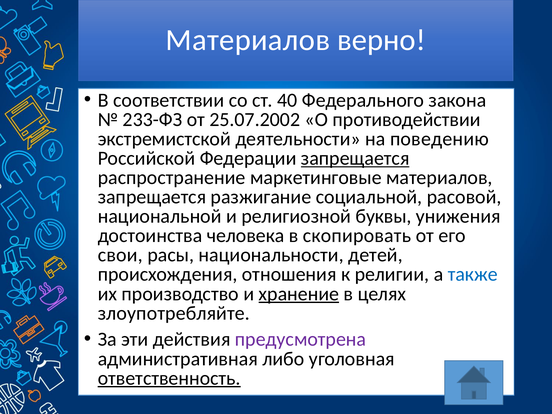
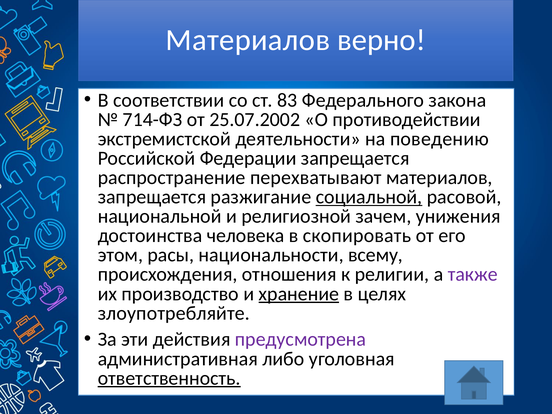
40: 40 -> 83 (287, 100)
233-ФЗ: 233-ФЗ -> 714-ФЗ (152, 120)
запрещается underline: present -> none (355, 158)
маркетинговые: маркетинговые -> перехватывают (316, 178)
социальной underline: none -> present (369, 197)
буквы: буквы -> зачем (383, 216)
свои: свои -> этом (120, 255)
детей: детей -> всему (376, 255)
также colour: blue -> purple (473, 274)
